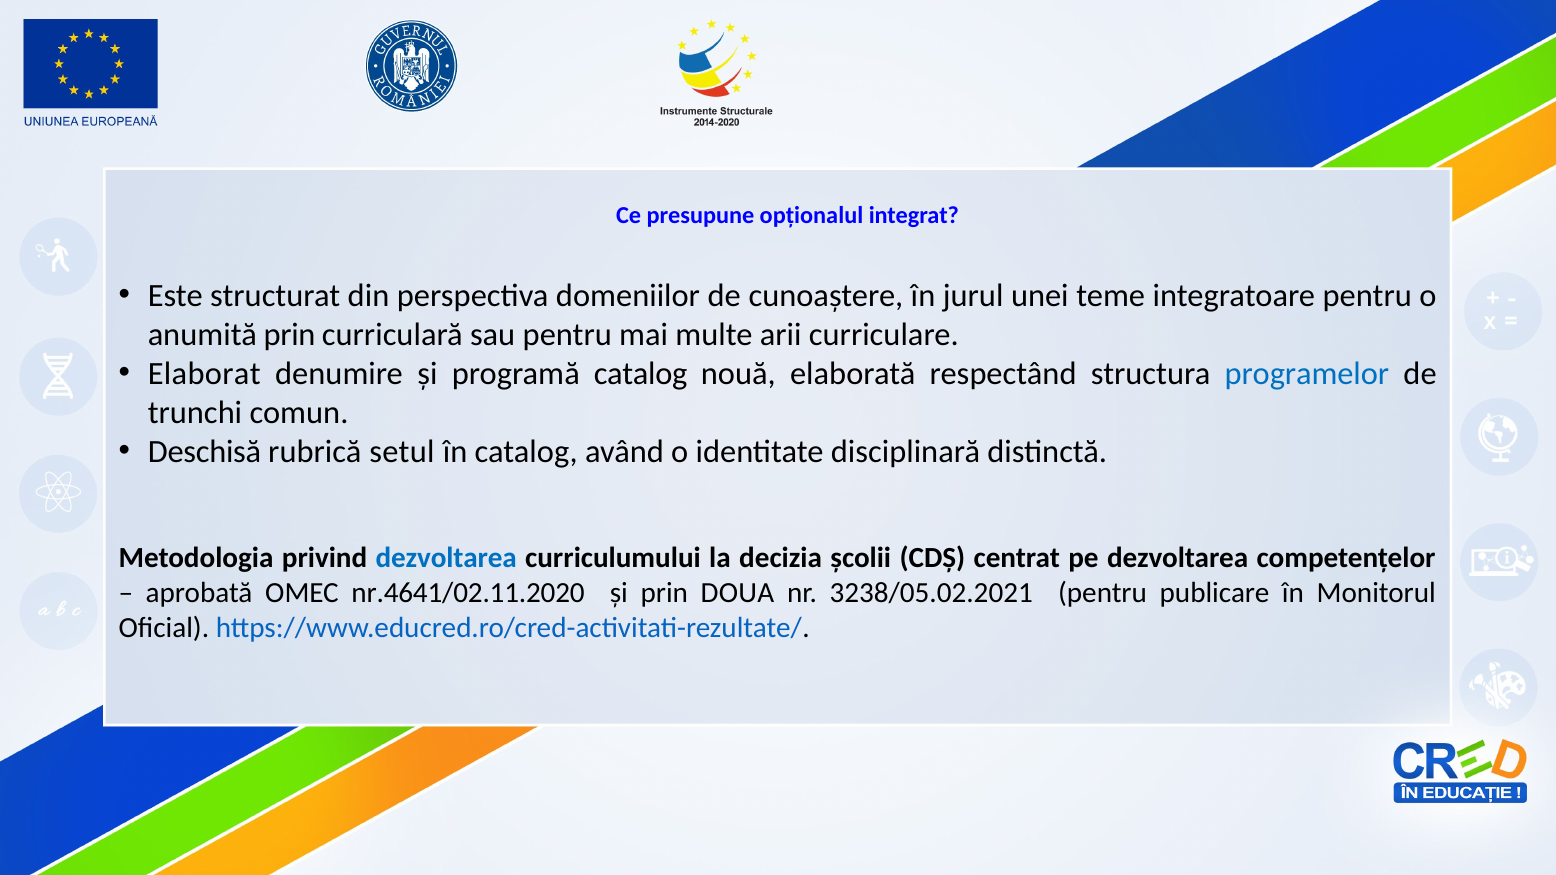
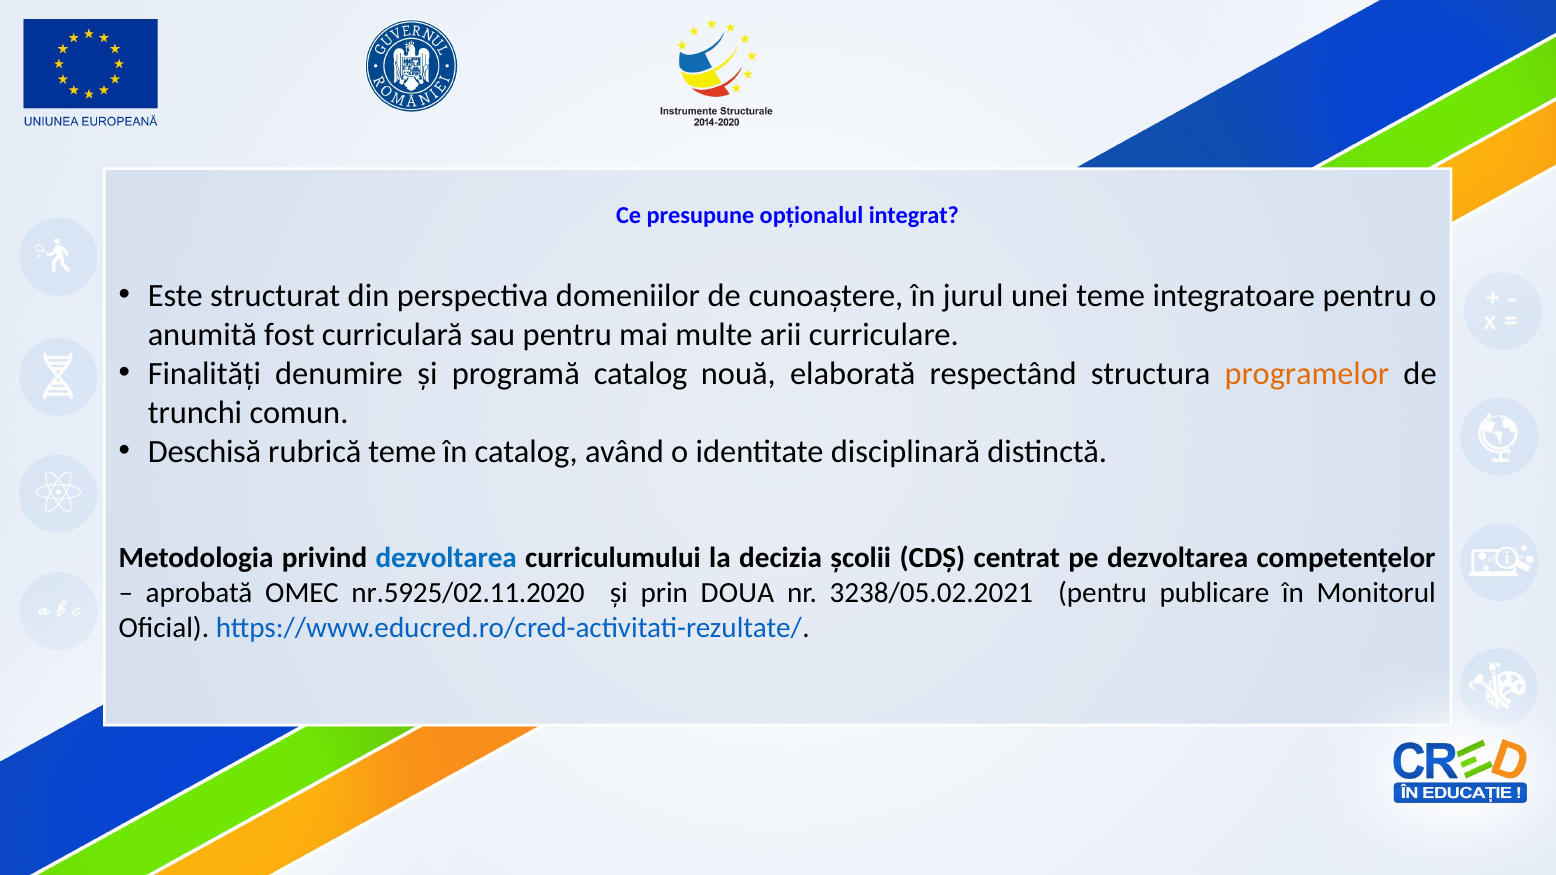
anumită prin: prin -> fost (289, 335)
Elaborat: Elaborat -> Finalități (204, 374)
programelor colour: blue -> orange (1307, 374)
rubrică setul: setul -> teme (402, 451)
nr.4641/02.11.2020: nr.4641/02.11.2020 -> nr.5925/02.11.2020 (468, 593)
